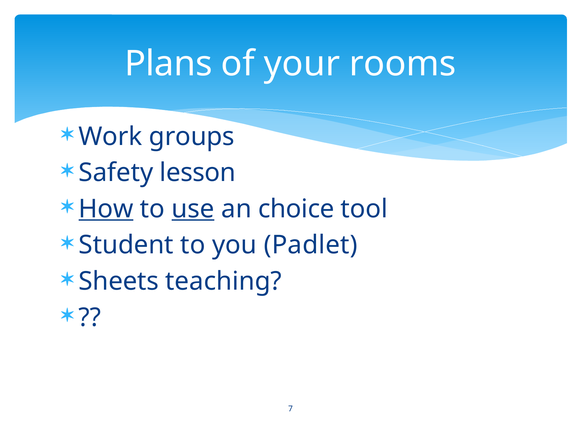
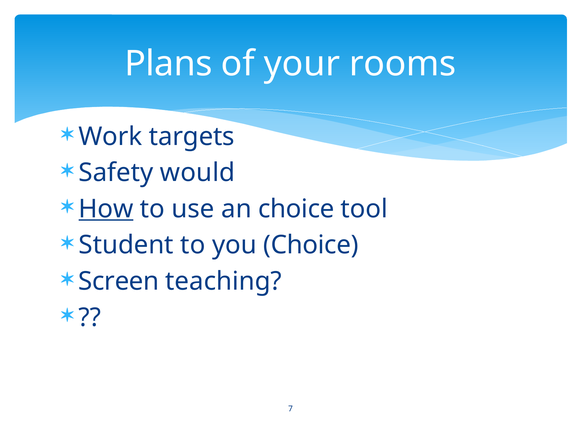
groups: groups -> targets (192, 136)
lesson: lesson -> would (198, 173)
use underline: present -> none (193, 209)
you Padlet: Padlet -> Choice (311, 245)
Sheets: Sheets -> Screen (119, 281)
